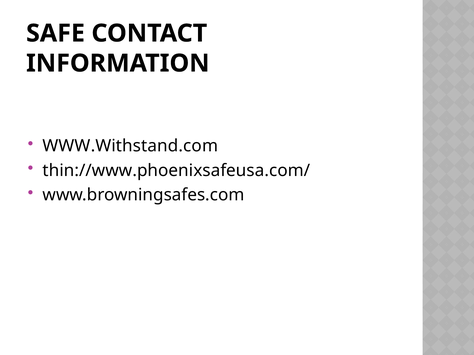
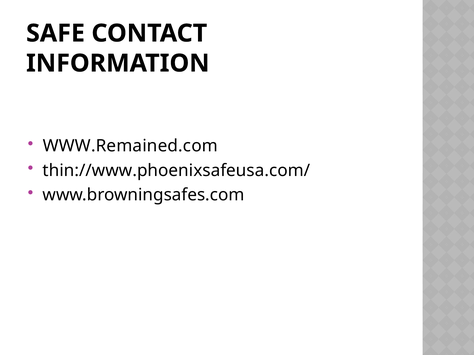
WWW.Withstand.com: WWW.Withstand.com -> WWW.Remained.com (130, 146)
